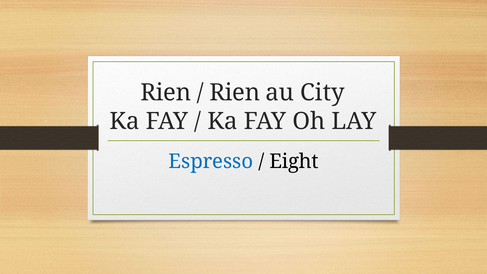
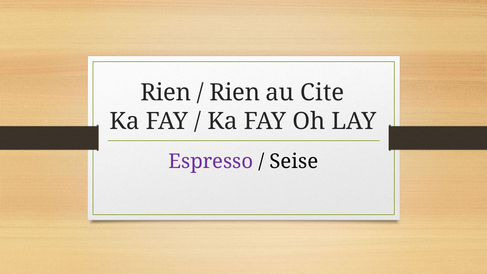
City: City -> Cite (322, 93)
Espresso colour: blue -> purple (211, 162)
Eight: Eight -> Seise (294, 162)
